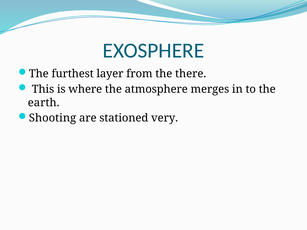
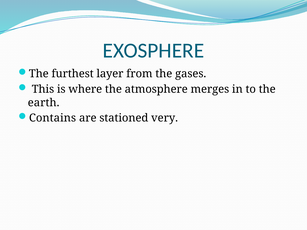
there: there -> gases (191, 74)
Shooting: Shooting -> Contains (53, 118)
